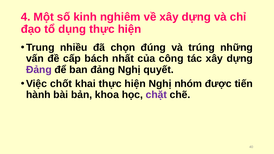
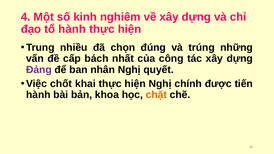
tổ dụng: dụng -> hành (72, 29)
ban đảng: đảng -> nhân (103, 70)
nhóm: nhóm -> chính (188, 84)
chặt colour: purple -> orange (156, 95)
